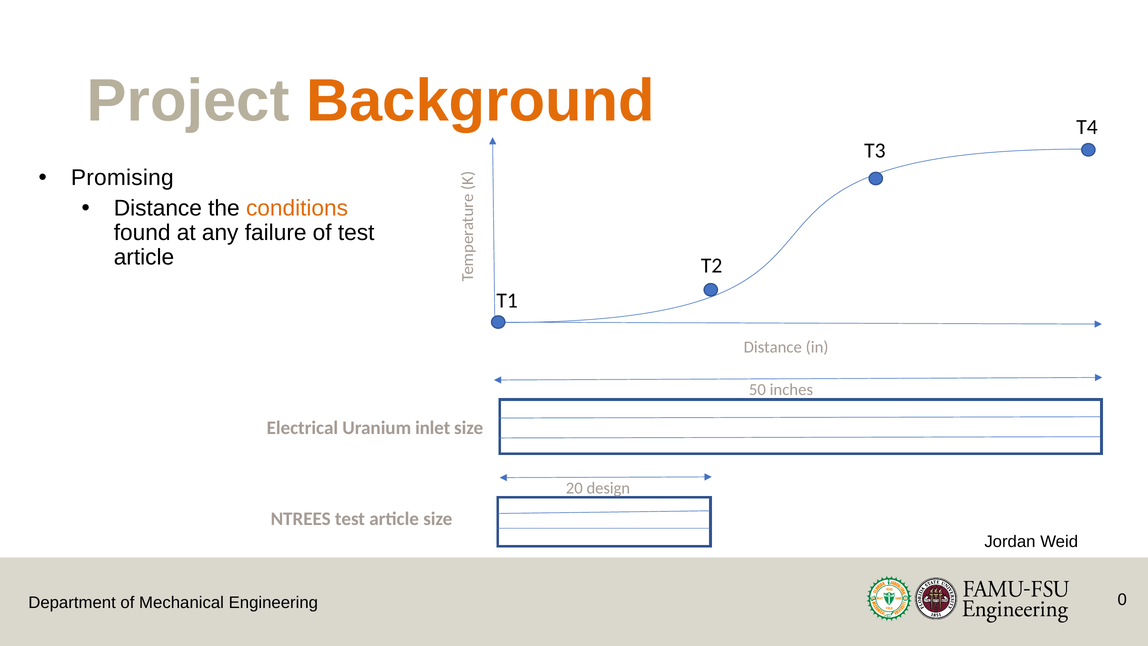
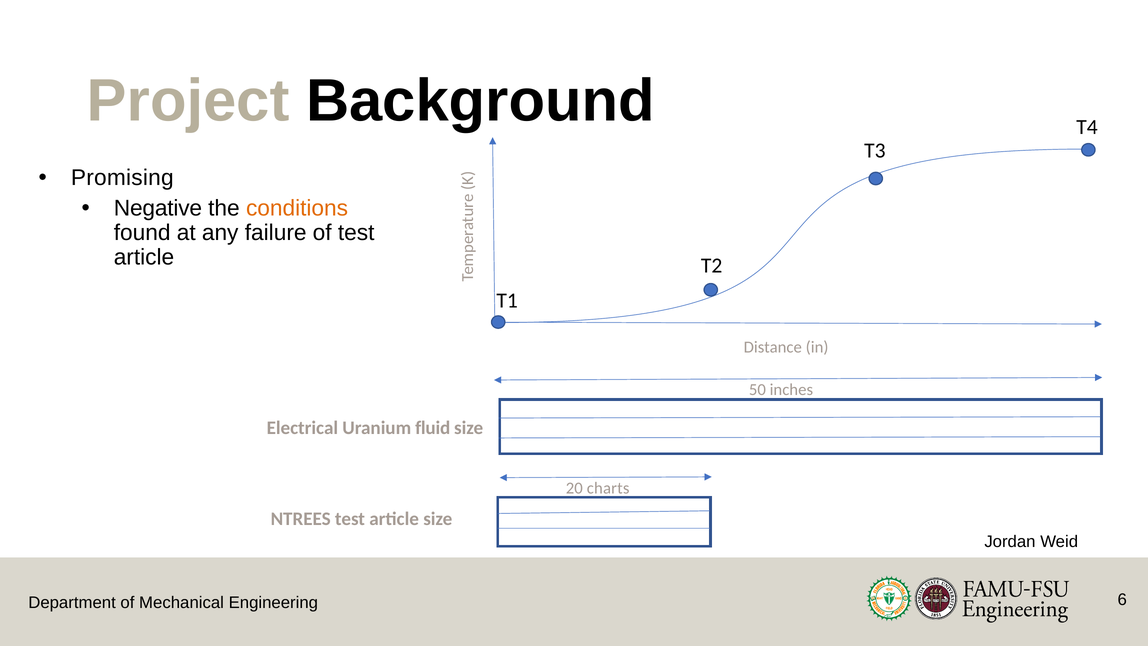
Background colour: orange -> black (480, 101)
Distance: Distance -> Negative (158, 208)
inlet: inlet -> fluid (433, 428)
design: design -> charts (608, 488)
0: 0 -> 6 (1122, 600)
